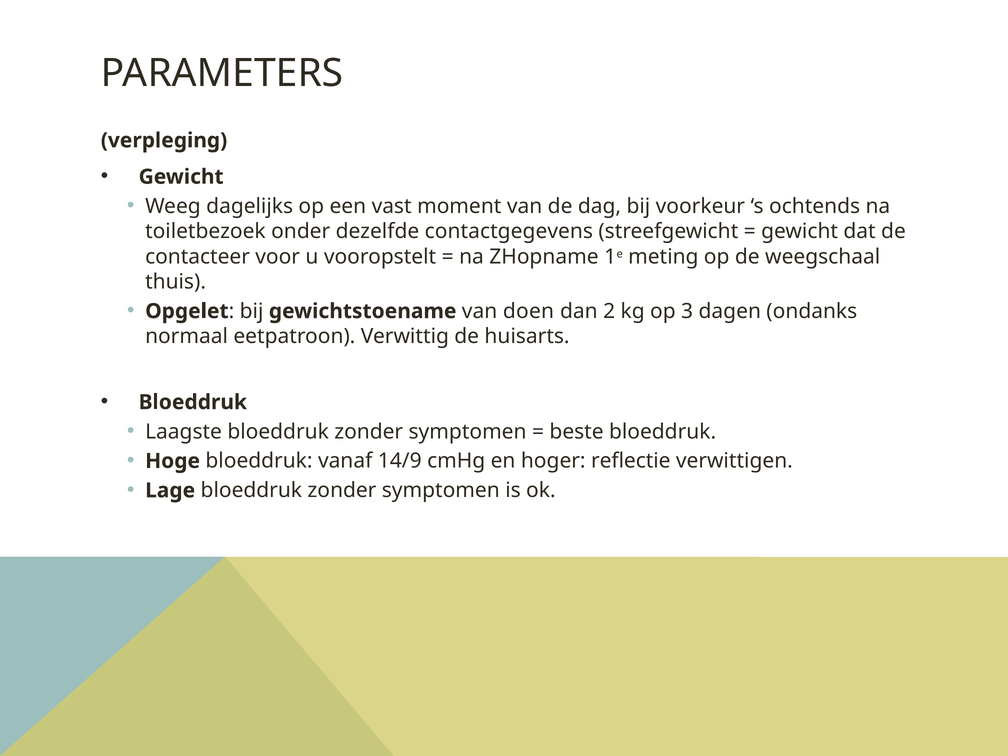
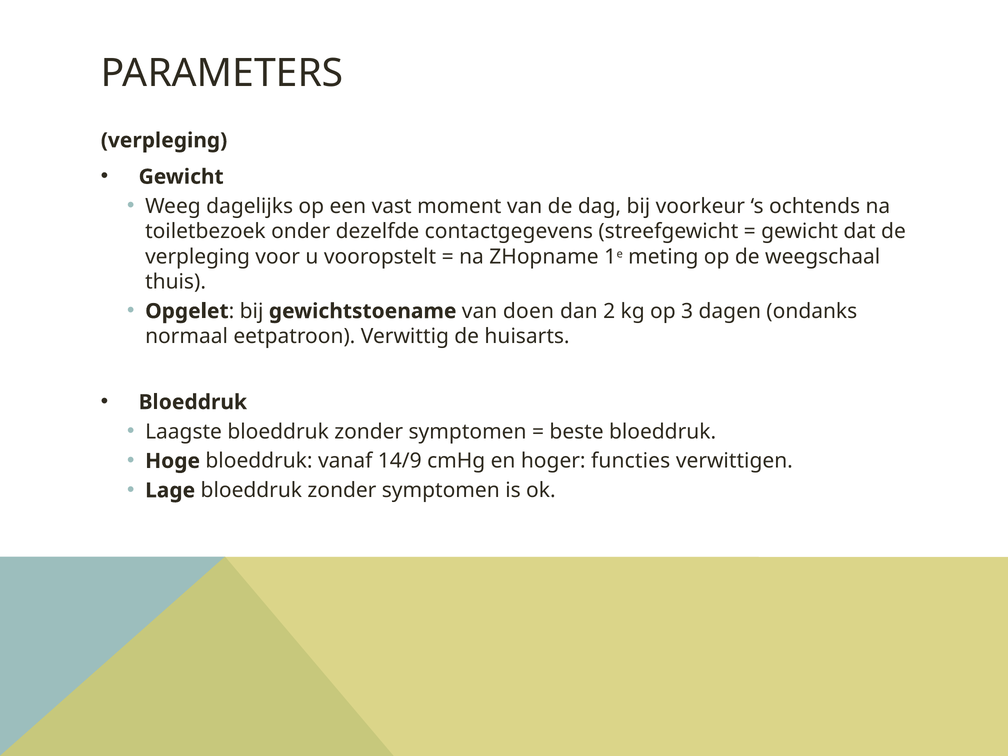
contacteer: contacteer -> verpleging (198, 257)
reflectie: reflectie -> functies (631, 461)
